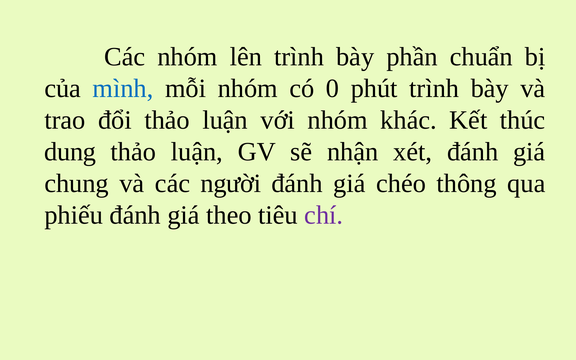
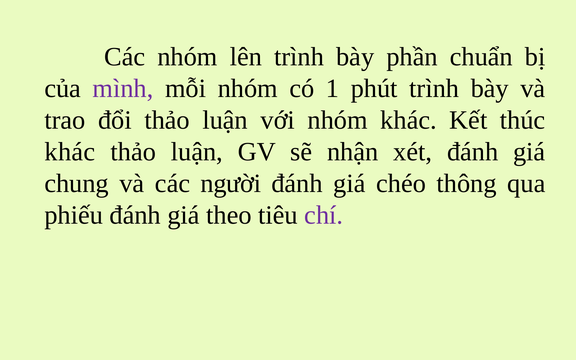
mình colour: blue -> purple (123, 88)
0: 0 -> 1 (333, 88)
dung: dung -> khác (70, 152)
